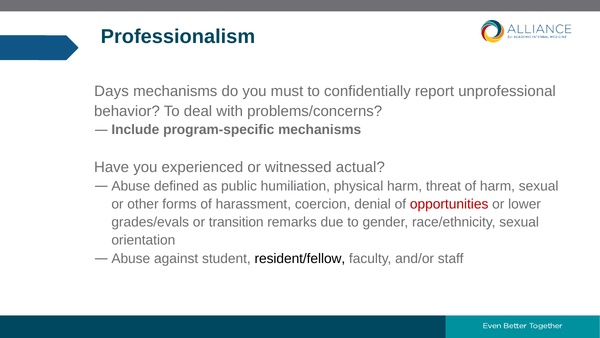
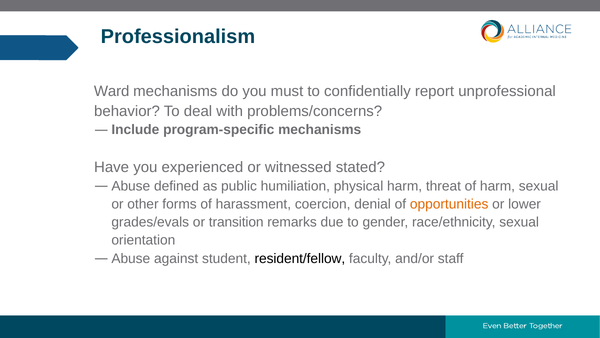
Days: Days -> Ward (112, 91)
actual: actual -> stated (360, 167)
opportunities colour: red -> orange (449, 204)
